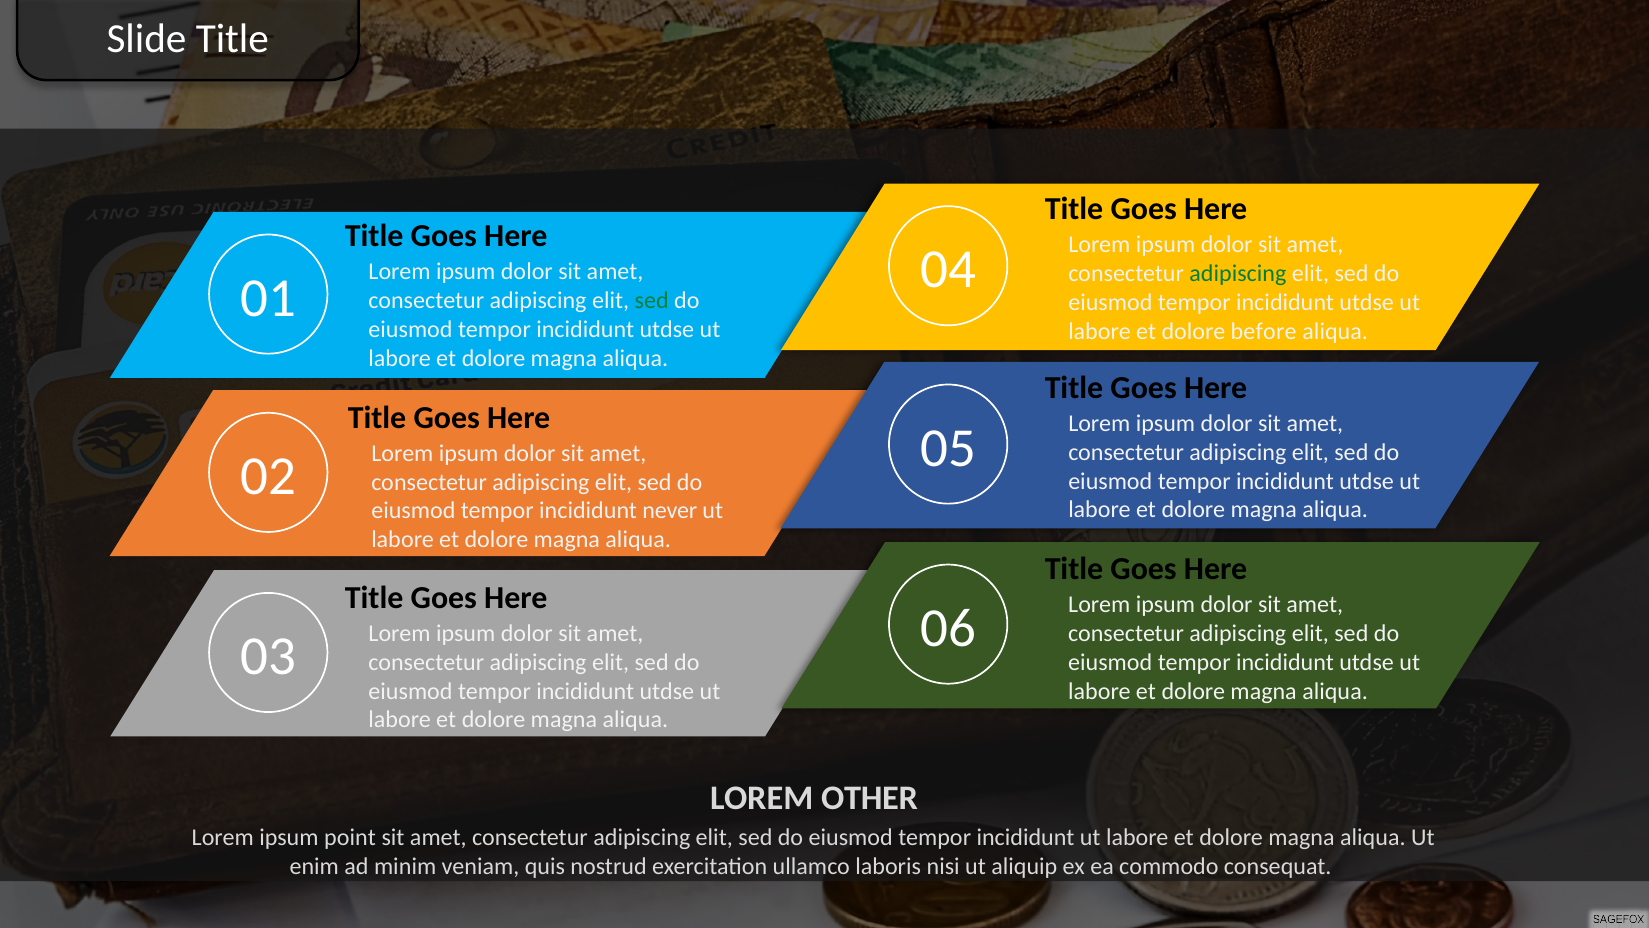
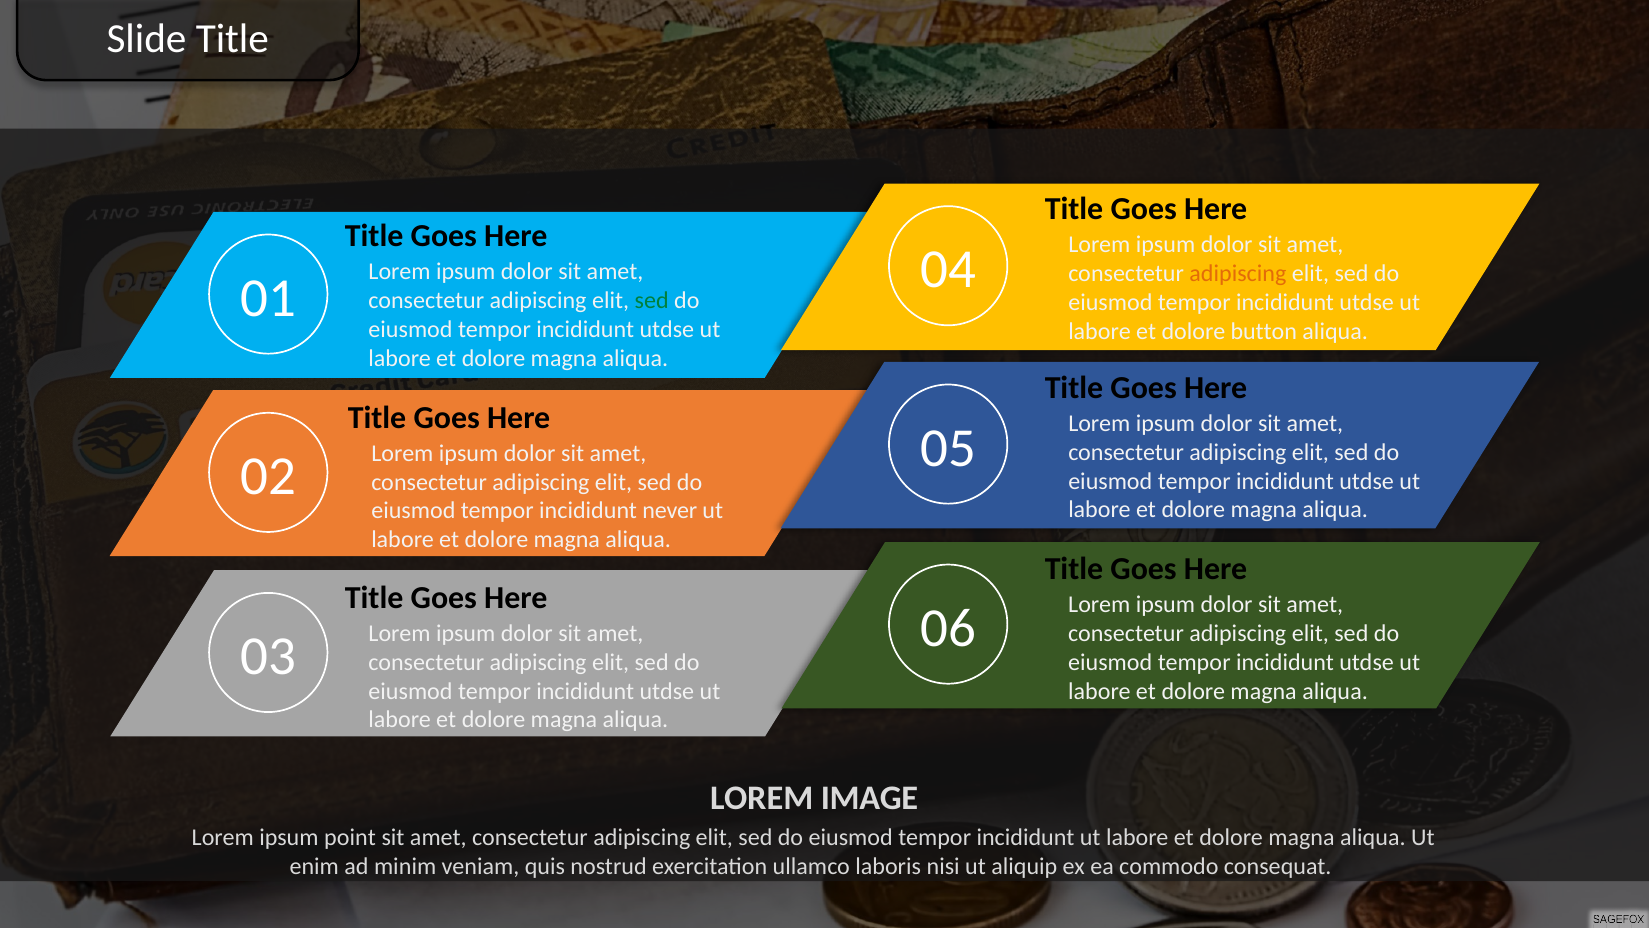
adipiscing colour: green -> orange (1238, 274)
before: before -> button (1264, 331)
OTHER: OTHER -> IMAGE (870, 798)
